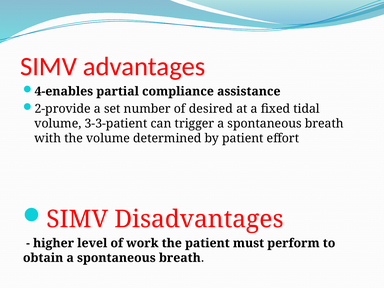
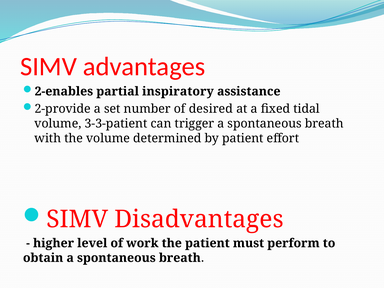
4-enables: 4-enables -> 2-enables (64, 91)
compliance: compliance -> inspiratory (178, 91)
